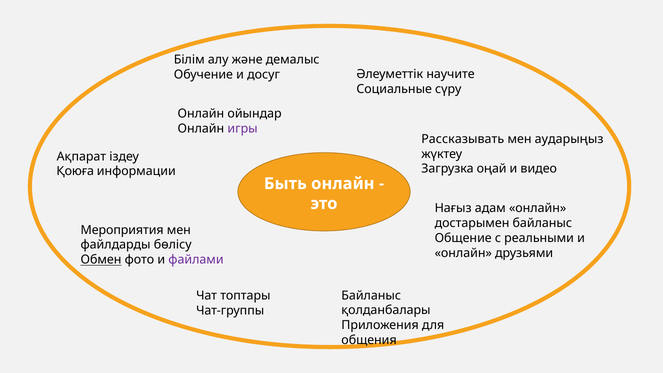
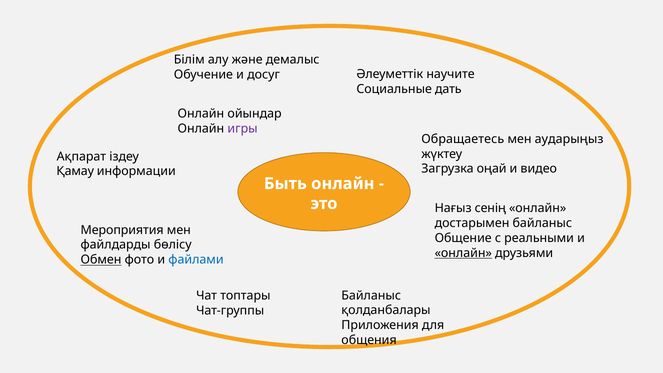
сүру: сүру -> дать (448, 89)
Рассказывать: Рассказывать -> Обращаетесь (463, 139)
Қоюға: Қоюға -> Қамау (75, 171)
адам: адам -> сенің (490, 208)
онлайн underline: none -> present (463, 253)
файлами colour: purple -> blue (196, 260)
